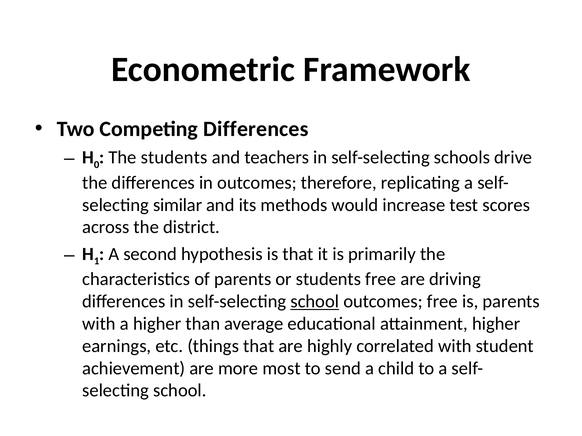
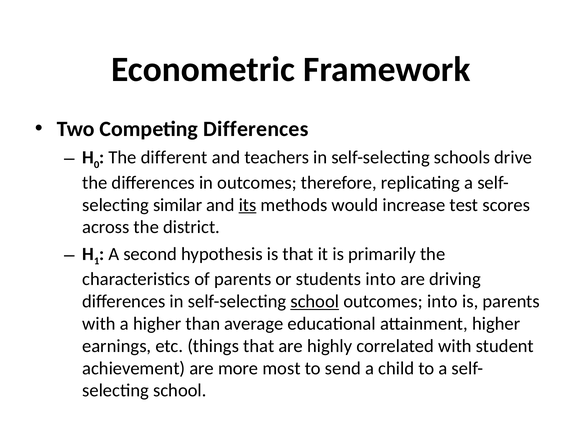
The students: students -> different (174, 158)
its underline: none -> present (248, 205)
students free: free -> into (381, 279)
outcomes free: free -> into (442, 302)
